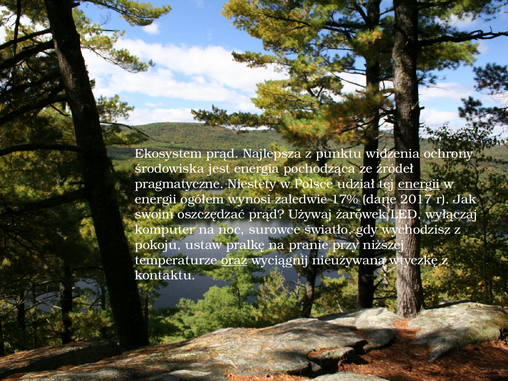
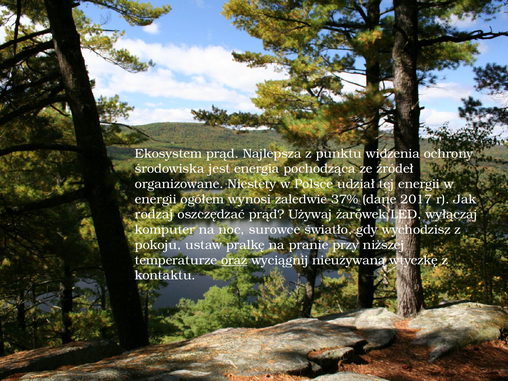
pragmatyczne: pragmatyczne -> organizowane (179, 184)
energii underline: present -> none (419, 184)
17%: 17% -> 37% (345, 199)
swoim: swoim -> rodzaj (154, 214)
